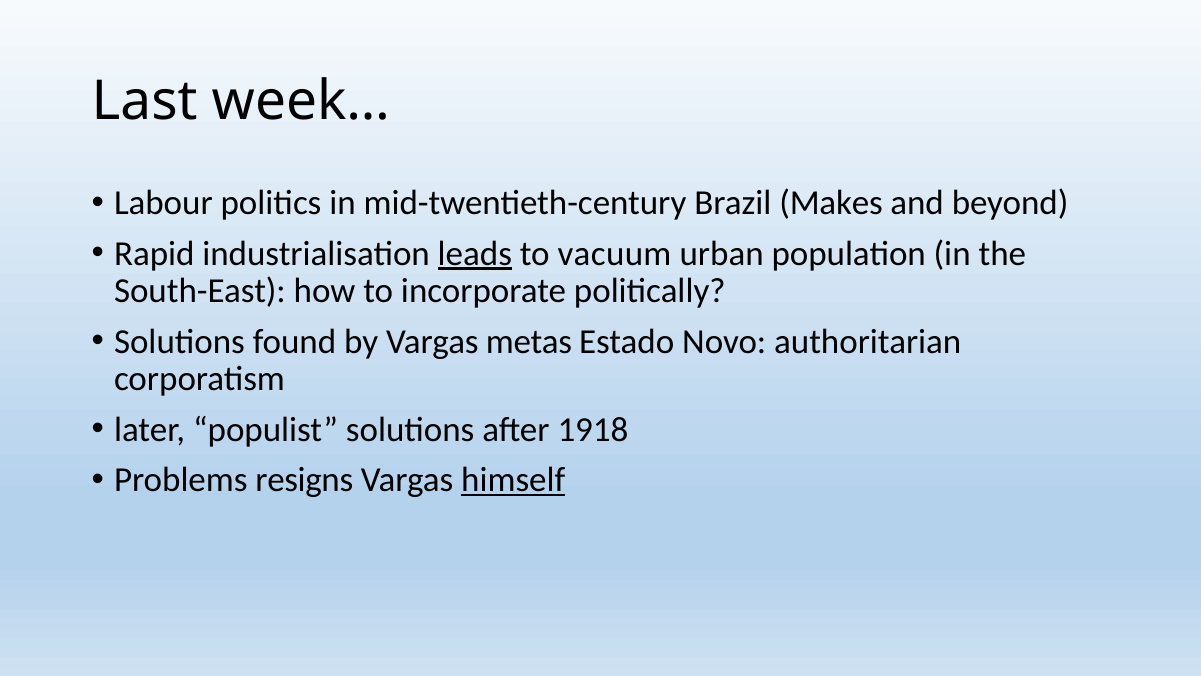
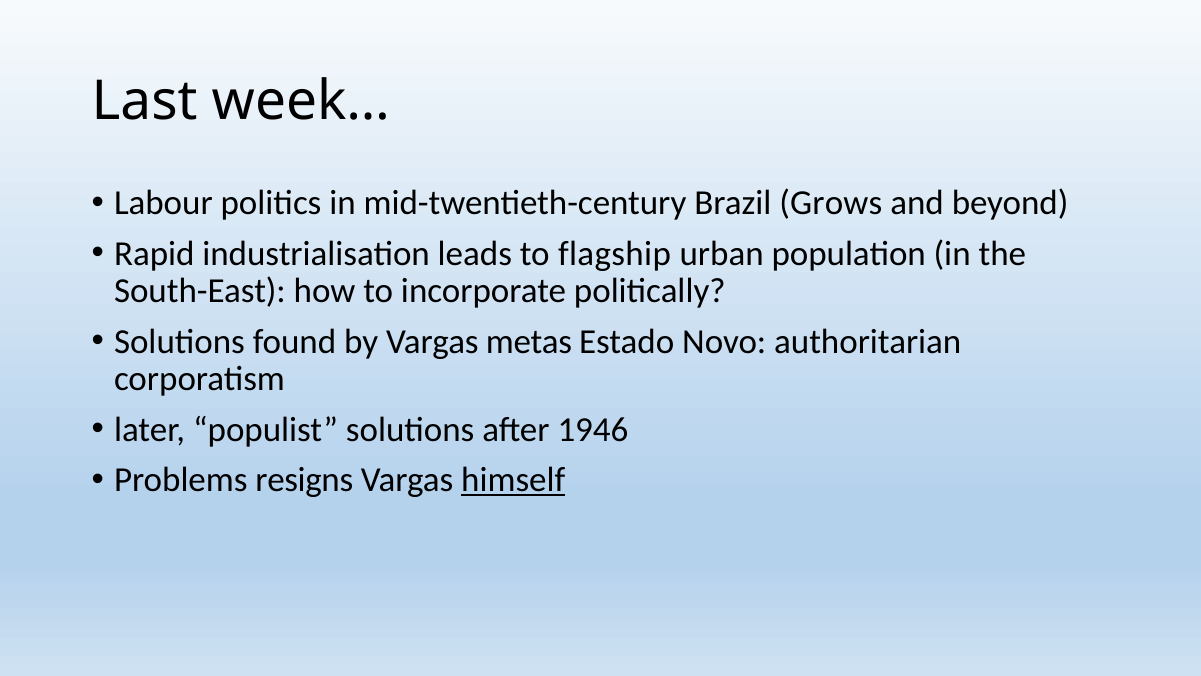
Makes: Makes -> Grows (831, 203)
leads underline: present -> none (475, 253)
vacuum: vacuum -> flagship (615, 253)
1918: 1918 -> 1946 (593, 429)
